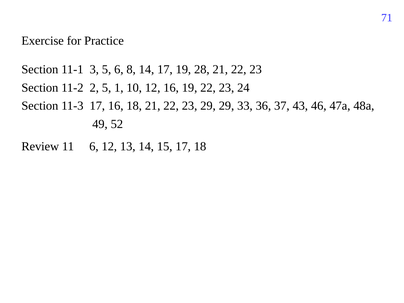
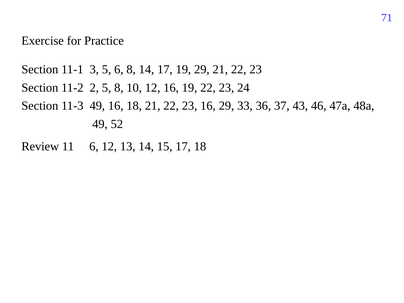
19 28: 28 -> 29 (202, 70)
5 1: 1 -> 8 (119, 88)
11-3 17: 17 -> 49 (97, 106)
23 29: 29 -> 16 (208, 106)
